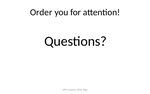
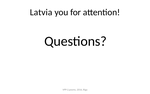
Order: Order -> Latvia (41, 12)
